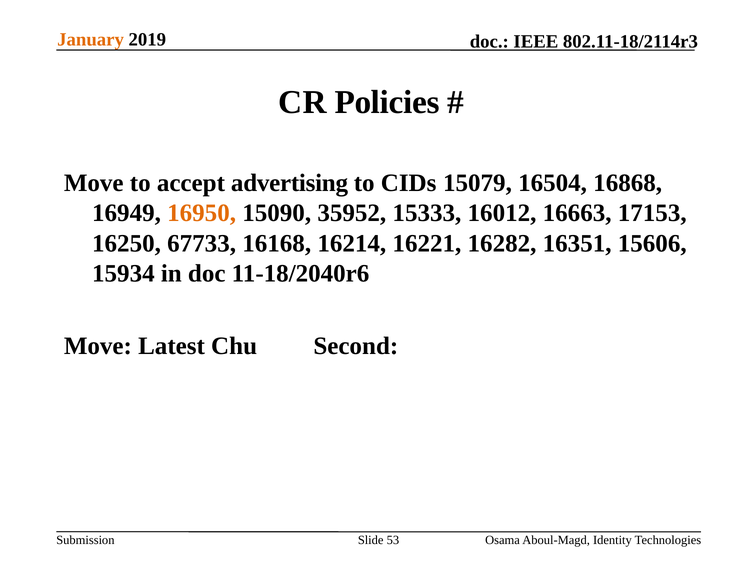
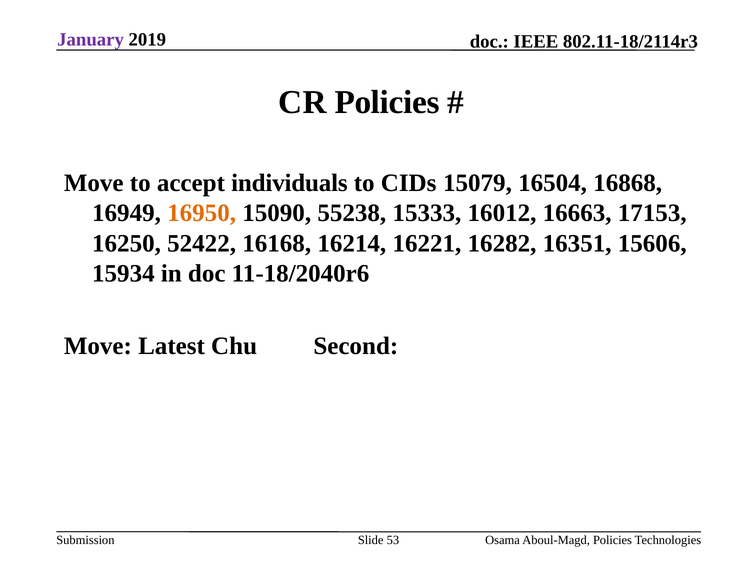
January colour: orange -> purple (91, 40)
advertising: advertising -> individuals (289, 183)
35952: 35952 -> 55238 (352, 213)
67733: 67733 -> 52422 (202, 243)
Aboul-Magd Identity: Identity -> Policies (612, 540)
